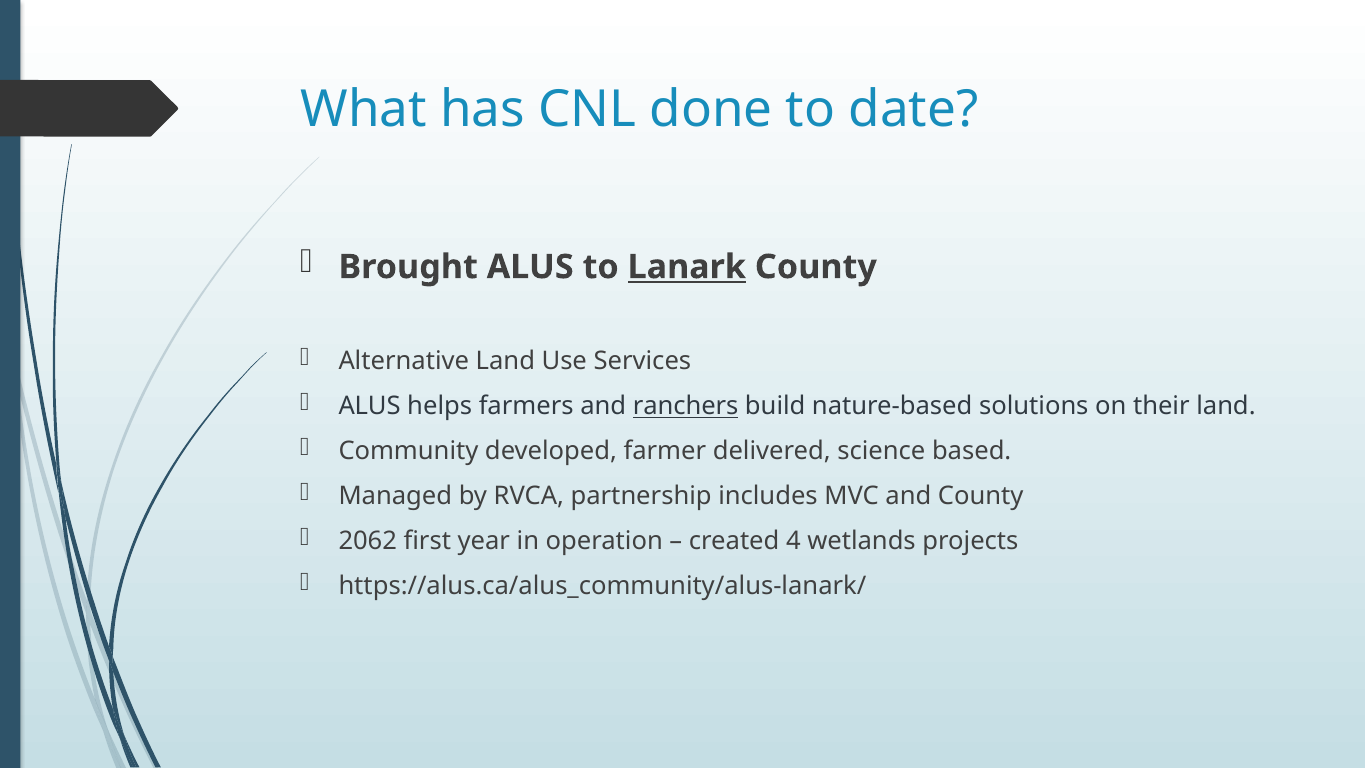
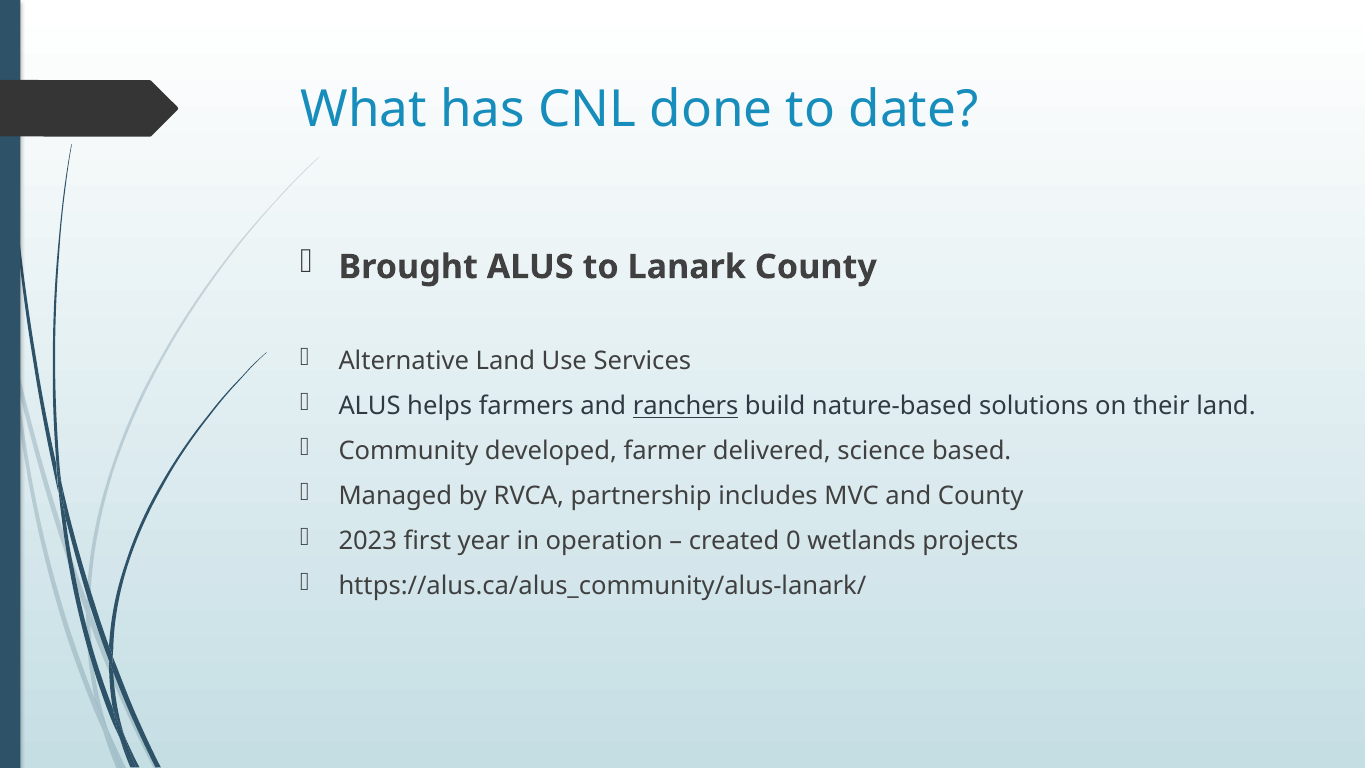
Lanark underline: present -> none (687, 267)
2062: 2062 -> 2023 (368, 541)
4: 4 -> 0 (793, 541)
